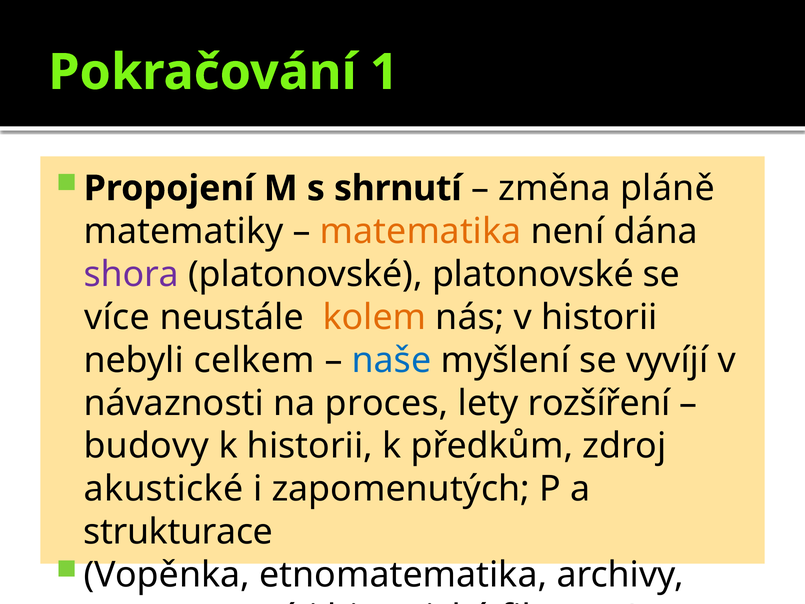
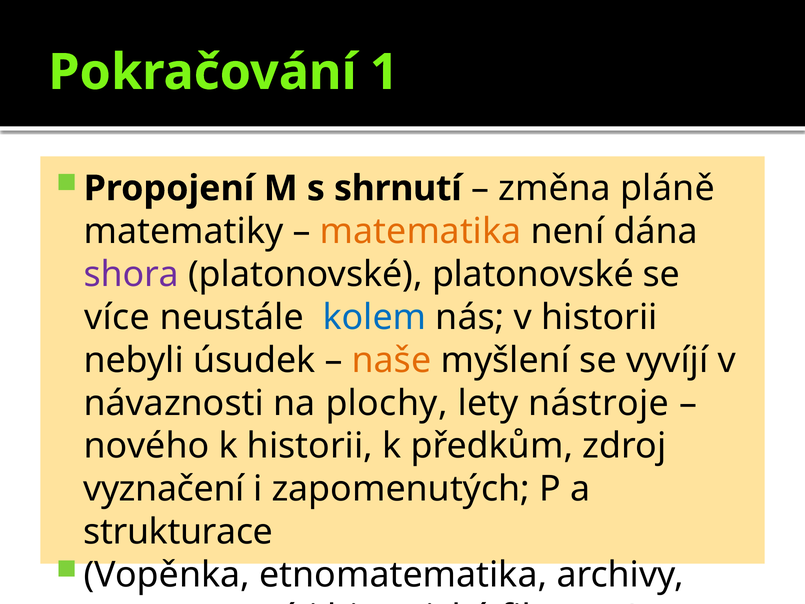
kolem colour: orange -> blue (374, 317)
celkem: celkem -> úsudek (254, 360)
naše colour: blue -> orange (392, 360)
proces: proces -> plochy (387, 403)
rozšíření: rozšíření -> nástroje (599, 403)
budovy: budovy -> nového (146, 446)
akustické: akustické -> vyznačení (164, 489)
